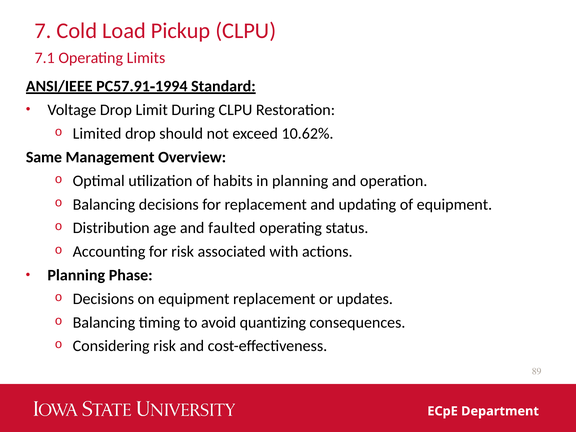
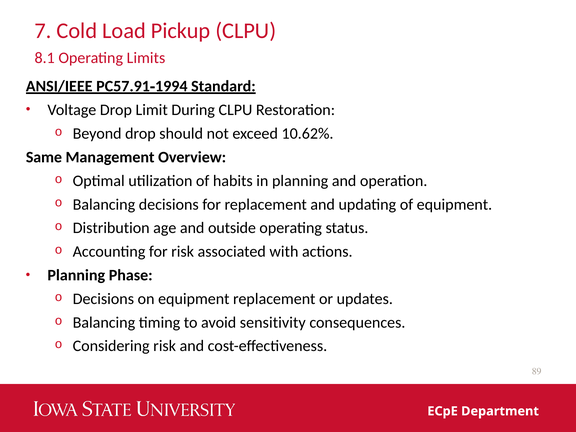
7.1: 7.1 -> 8.1 (45, 58)
Limited: Limited -> Beyond (97, 134)
faulted: faulted -> outside (232, 228)
quantizing: quantizing -> sensitivity (273, 322)
